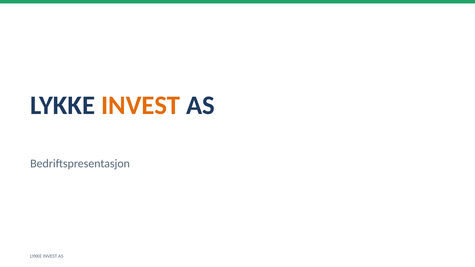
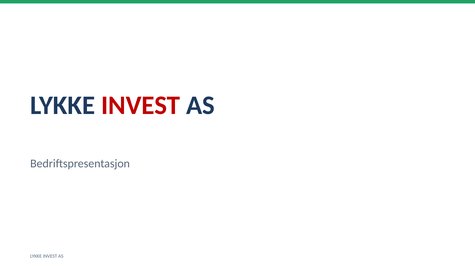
INVEST colour: orange -> red (141, 105)
